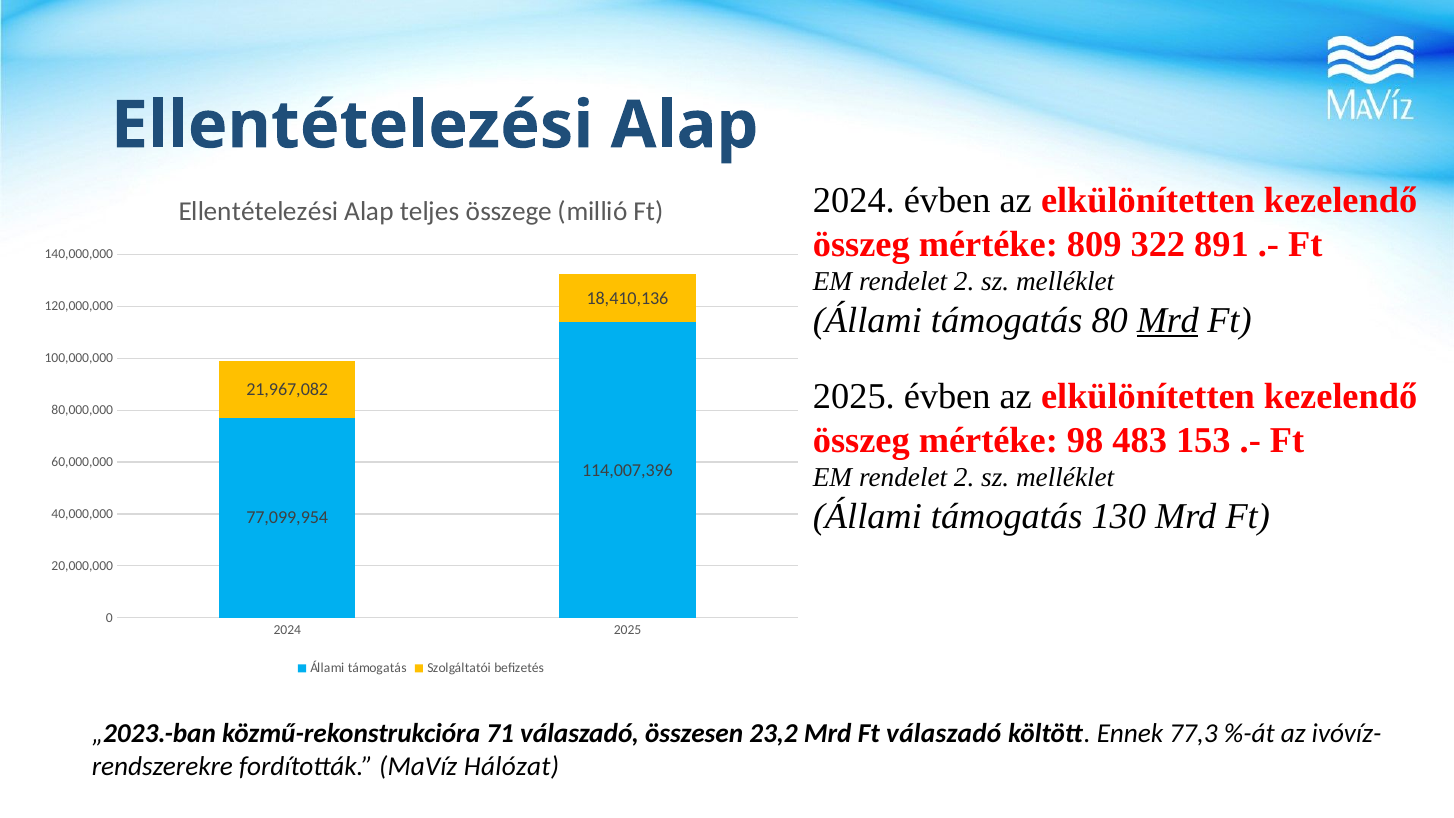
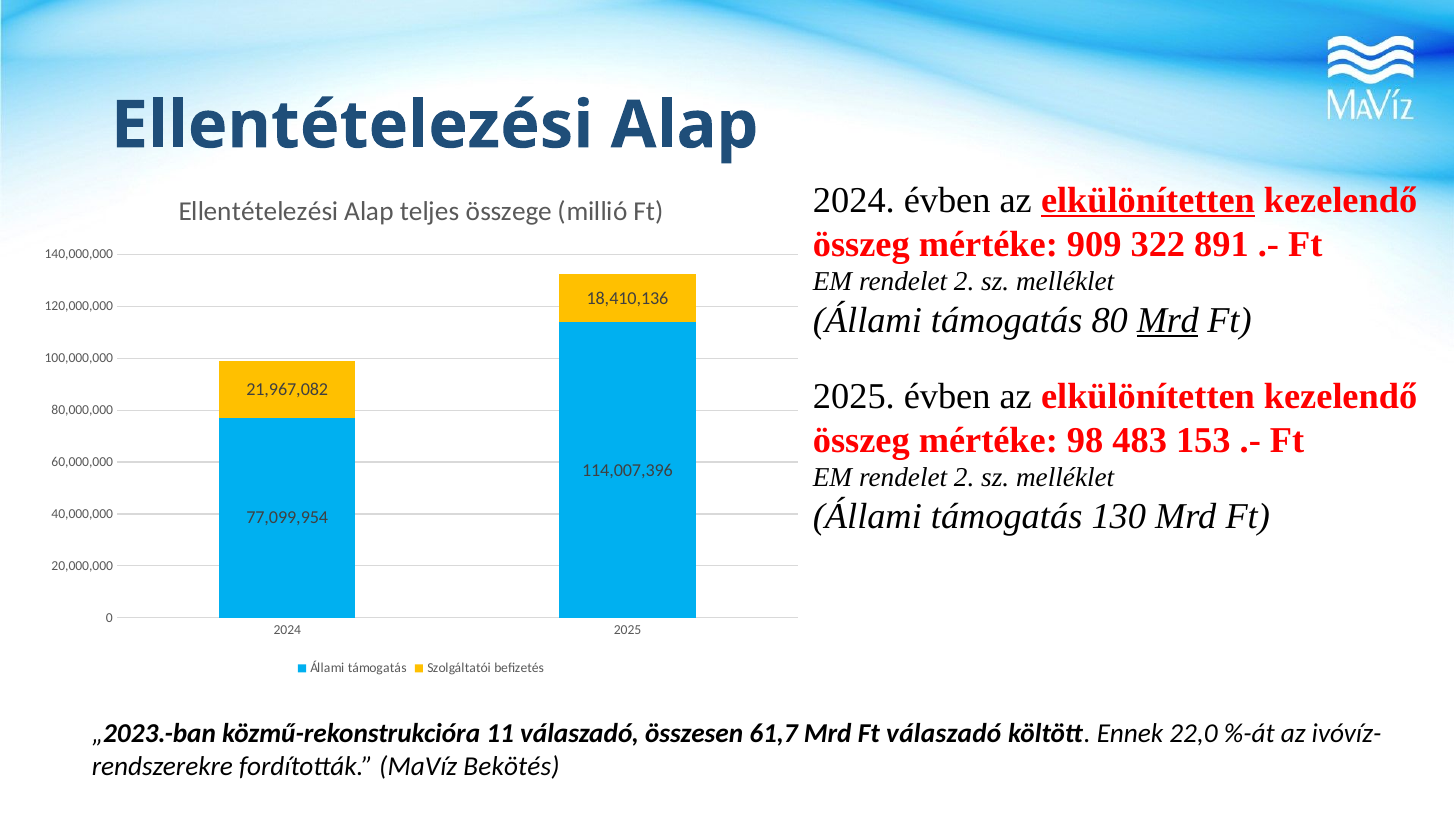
elkülönítetten underline: none -> present (1148, 200)
809: 809 -> 909 (1094, 244)
71: 71 -> 11 (500, 734)
23,2: 23,2 -> 61,7 (774, 734)
77,3: 77,3 -> 22,0 (1194, 734)
Hálózat: Hálózat -> Bekötés (512, 767)
